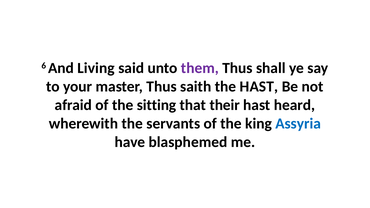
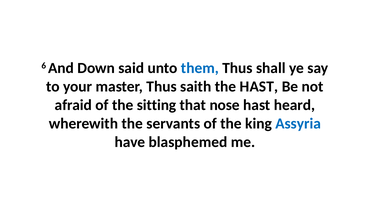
Living: Living -> Down (96, 68)
them colour: purple -> blue (200, 68)
their: their -> nose (225, 105)
